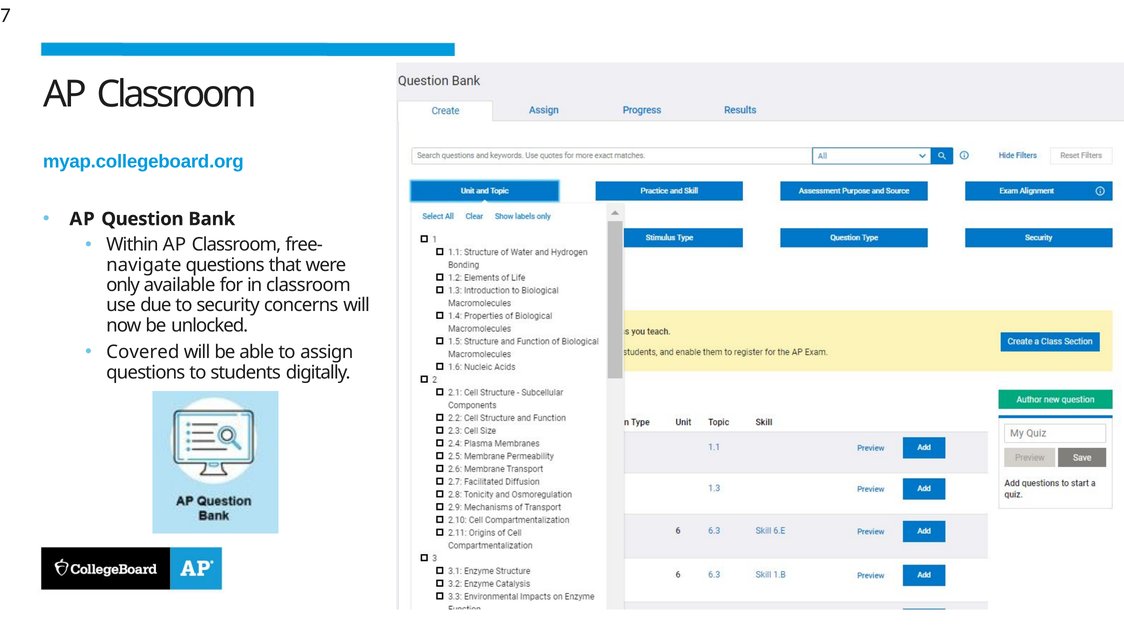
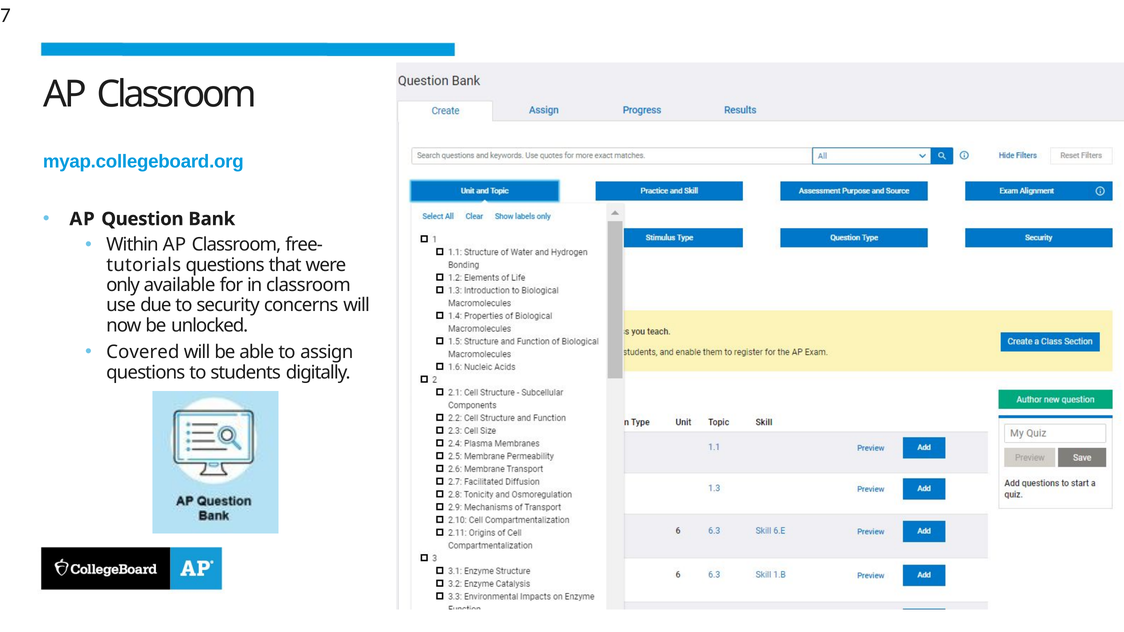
navigate: navigate -> tutorials (144, 265)
